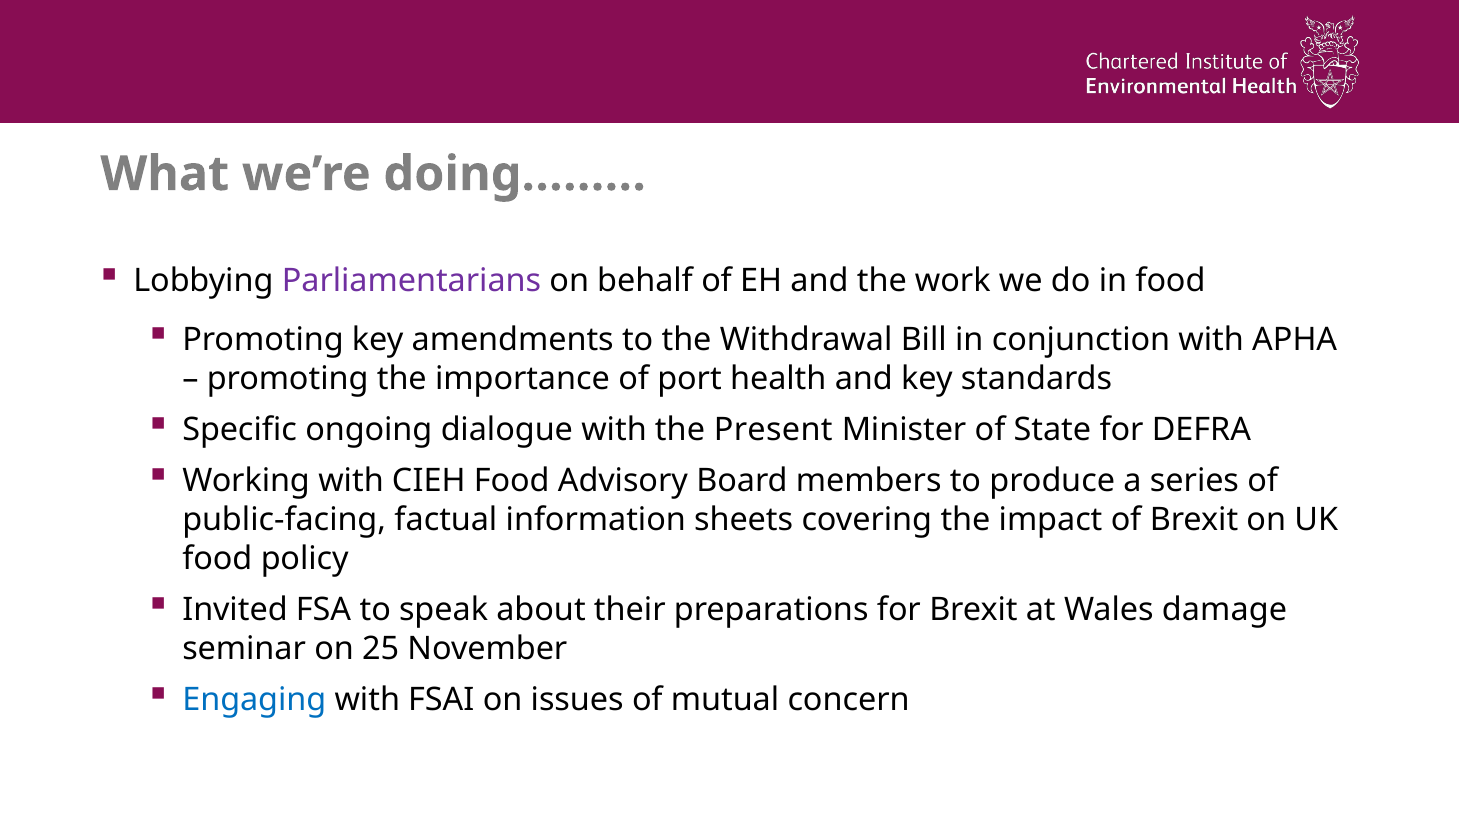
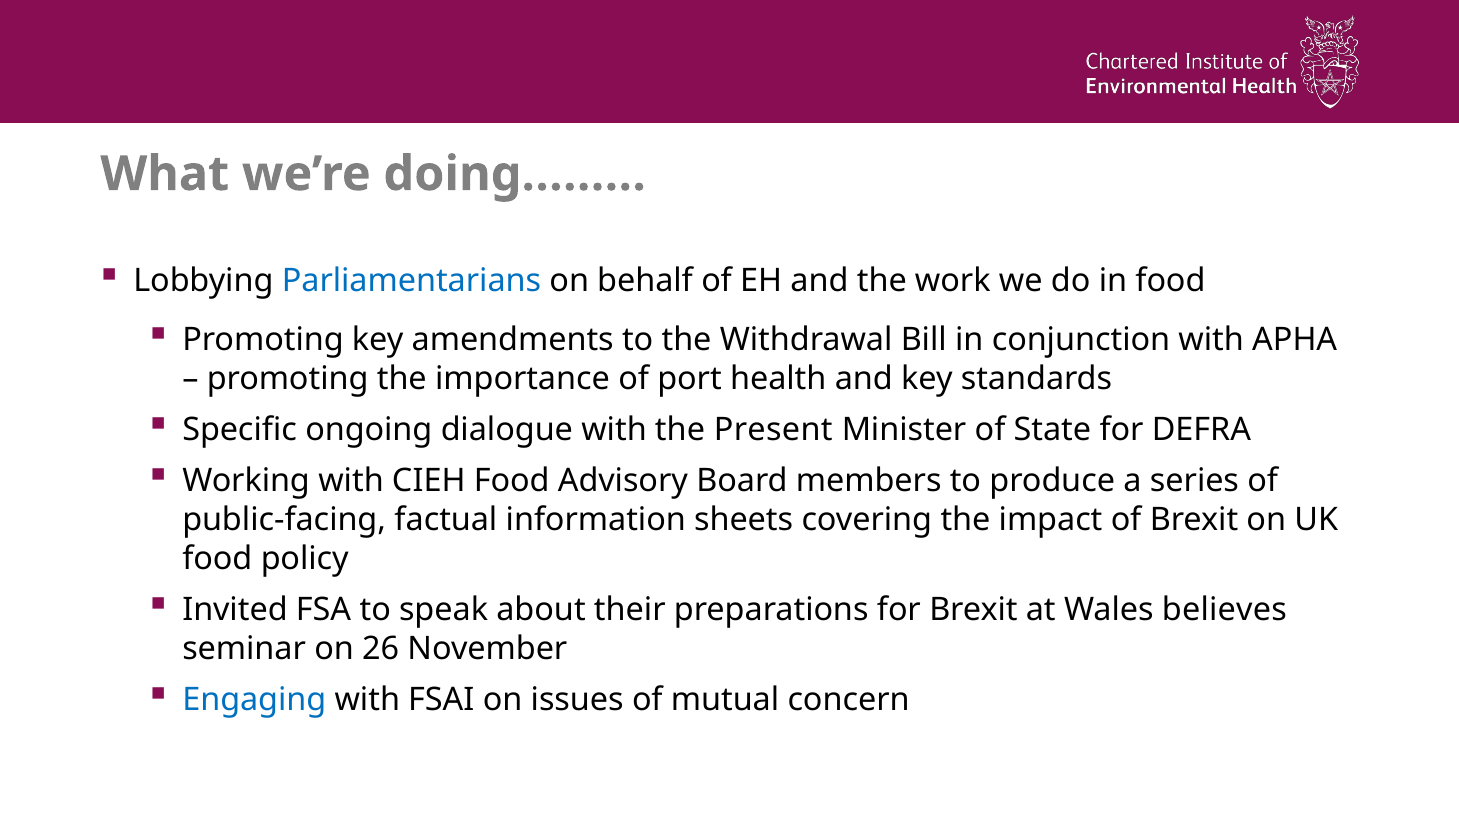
Parliamentarians colour: purple -> blue (411, 281)
damage: damage -> believes (1224, 610)
25: 25 -> 26 (381, 649)
